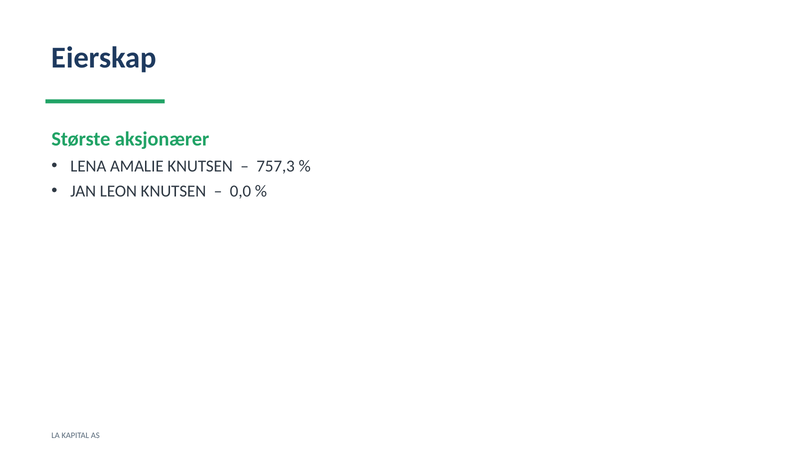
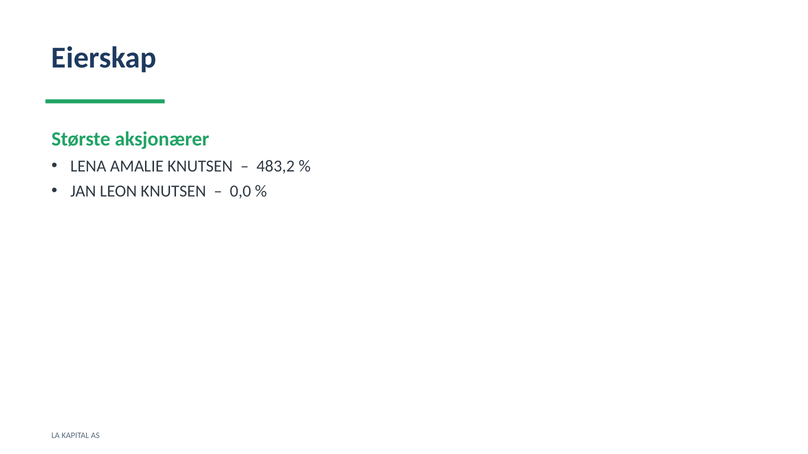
757,3: 757,3 -> 483,2 (276, 166)
